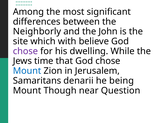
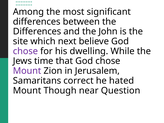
Neighborly: Neighborly -> Differences (37, 31)
with: with -> next (67, 41)
Mount colour: blue -> purple (27, 71)
denarii: denarii -> correct (79, 81)
being: being -> hated (122, 81)
